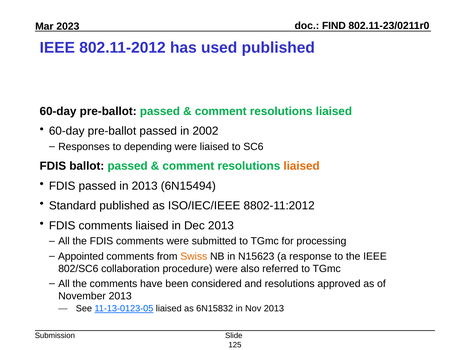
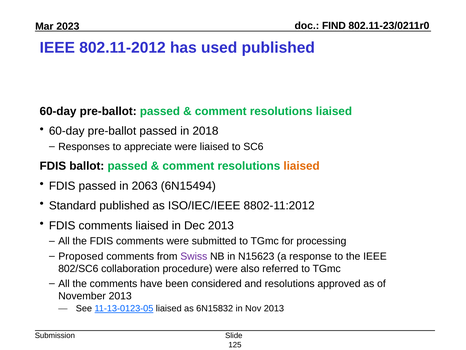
2002: 2002 -> 2018 (205, 131)
depending: depending -> appreciate (148, 147)
in 2013: 2013 -> 2063 (145, 186)
Appointed: Appointed -> Proposed (81, 256)
Swiss colour: orange -> purple (194, 256)
